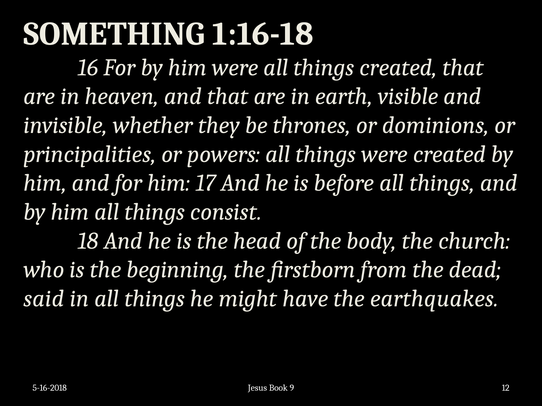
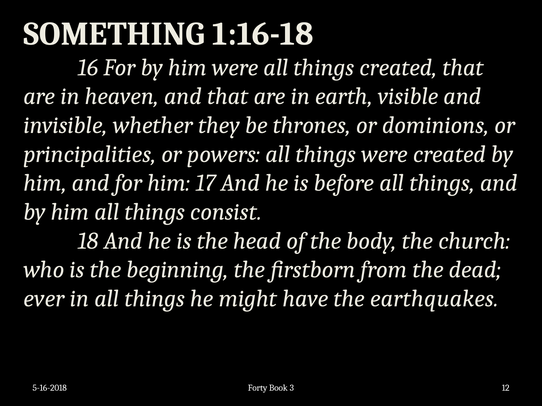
said: said -> ever (44, 299)
Jesus: Jesus -> Forty (258, 388)
9: 9 -> 3 (292, 388)
